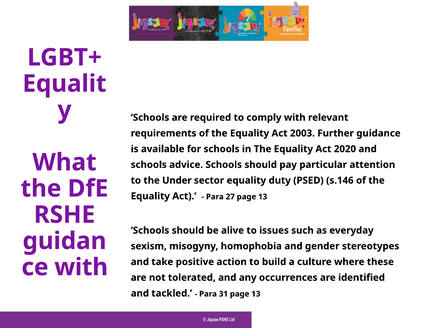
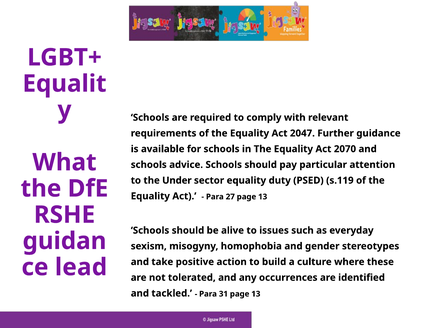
2003: 2003 -> 2047 (302, 133)
2020: 2020 -> 2070 (345, 149)
s.146: s.146 -> s.119 (340, 180)
with: with -> lead (81, 267)
